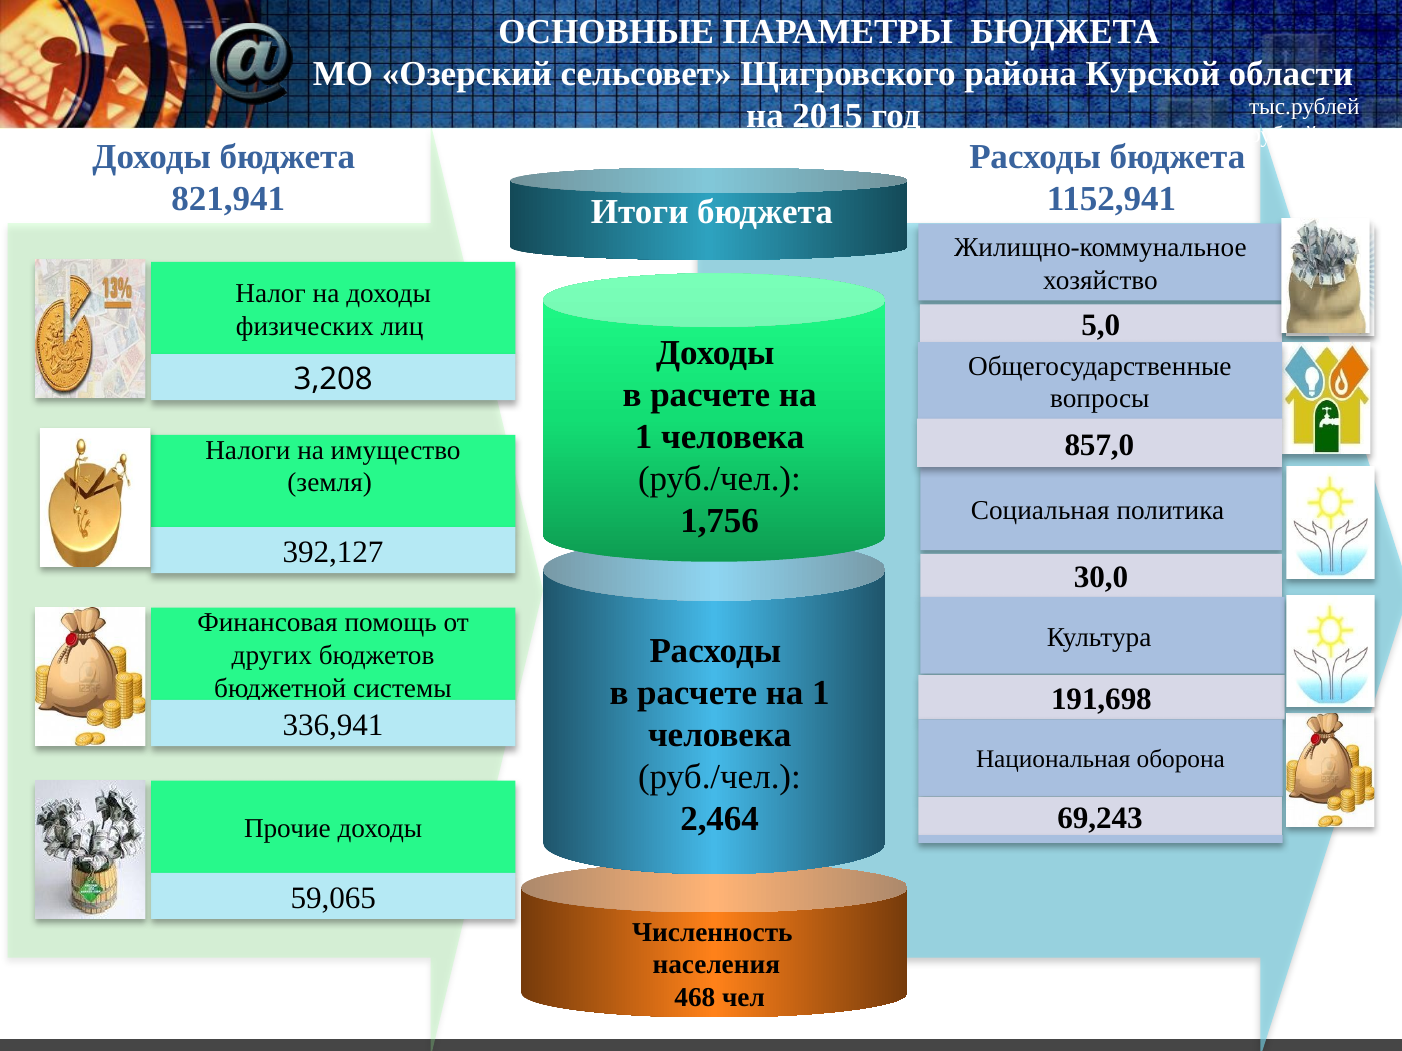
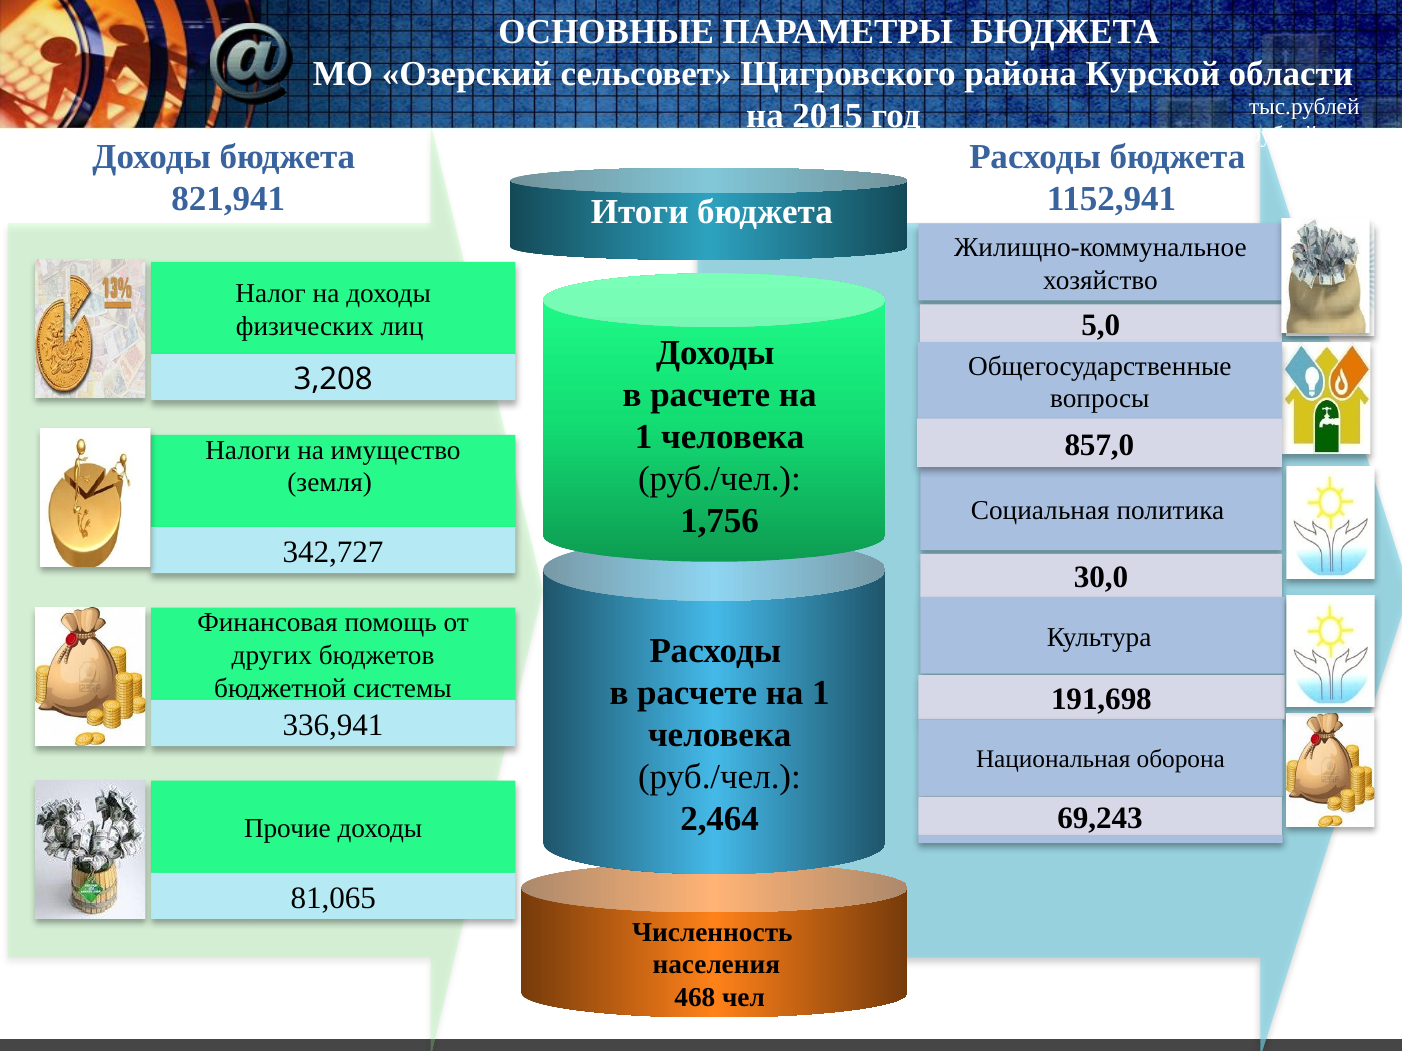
392,127: 392,127 -> 342,727 (333, 553)
59,065: 59,065 -> 81,065 (333, 898)
